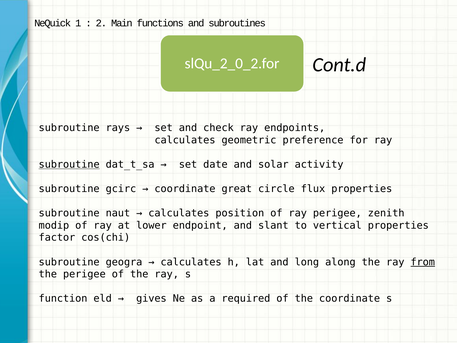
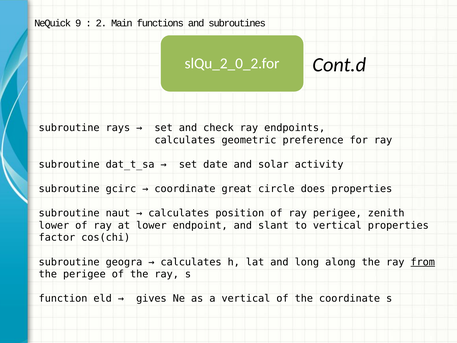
1: 1 -> 9 (78, 23)
subroutine underline: present -> none (69, 164)
flux: flux -> does (313, 189)
modip: modip -> lower (54, 225)
a required: required -> vertical (246, 298)
